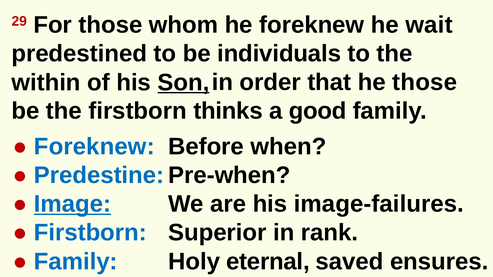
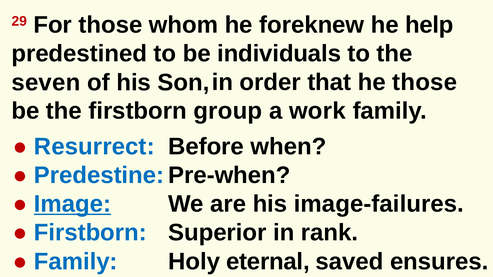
wait: wait -> help (429, 25)
within: within -> seven (46, 83)
Son underline: present -> none (183, 83)
thinks: thinks -> group (228, 111)
good: good -> work (317, 111)
Foreknew: Foreknew -> Resurrect (94, 147)
